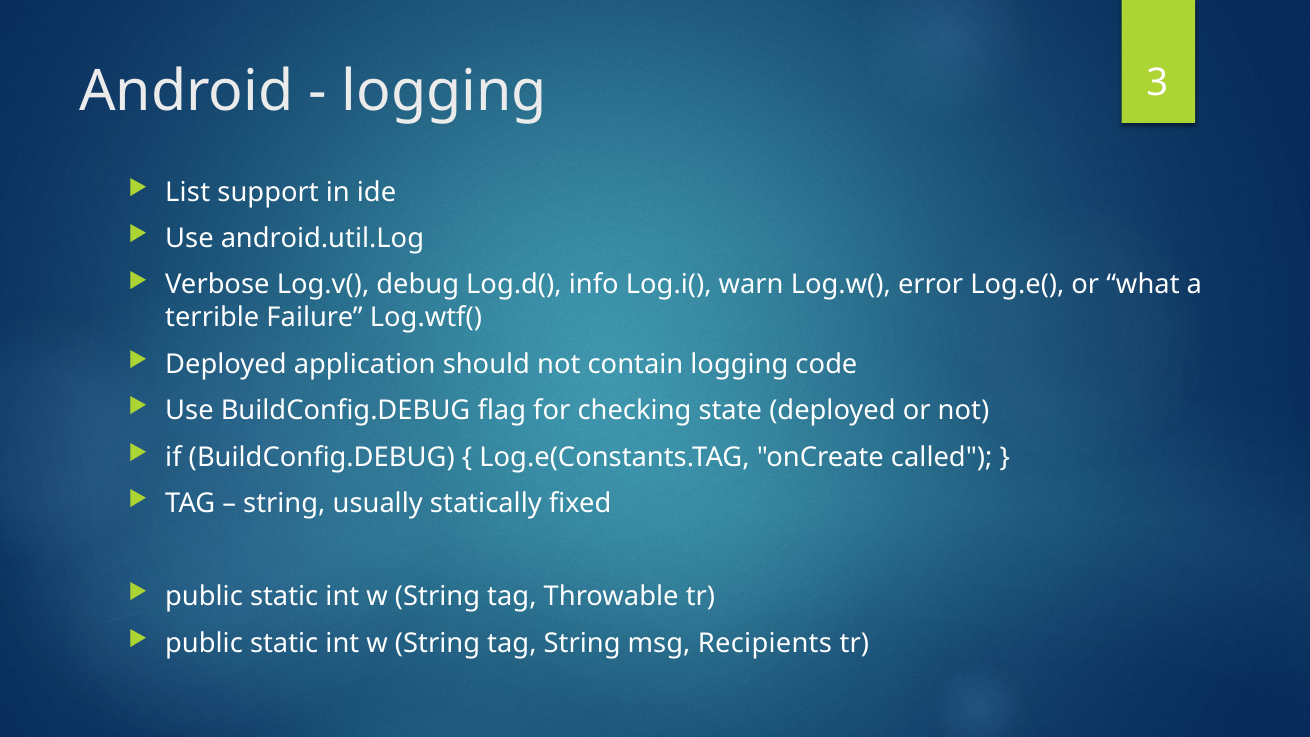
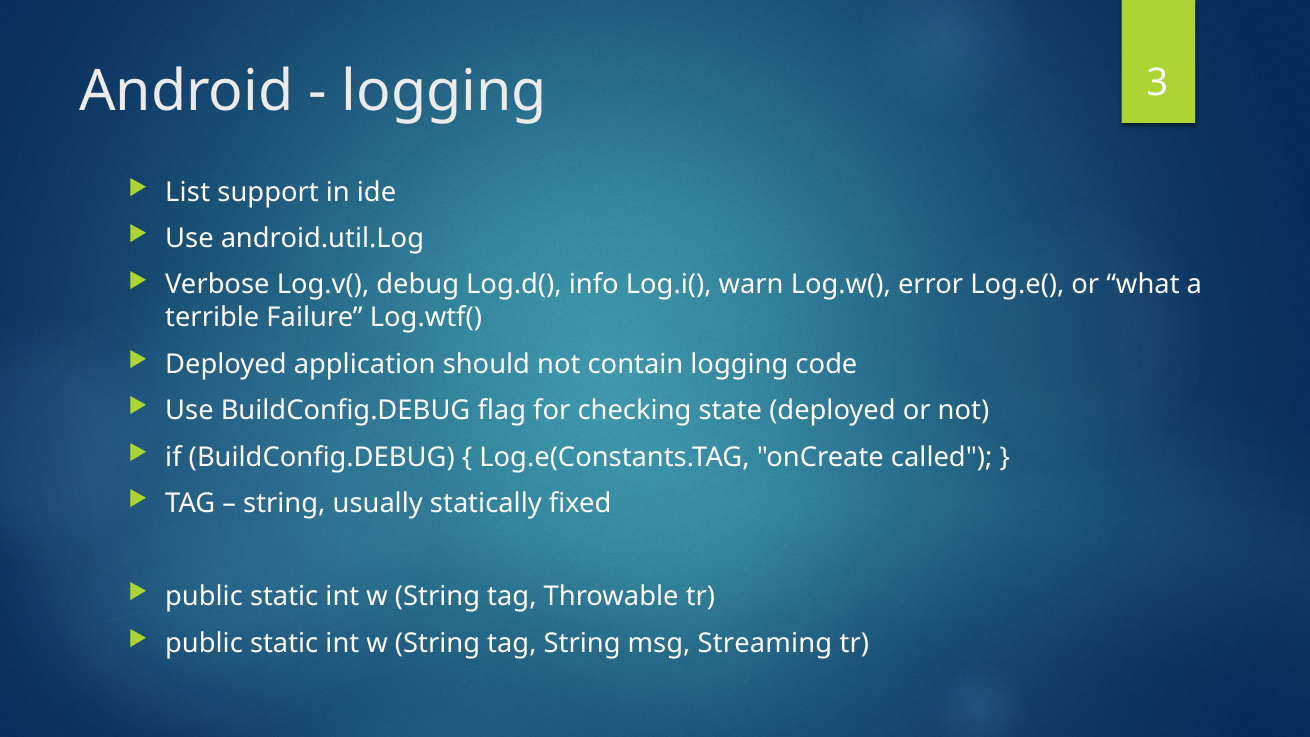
Recipients: Recipients -> Streaming (765, 643)
